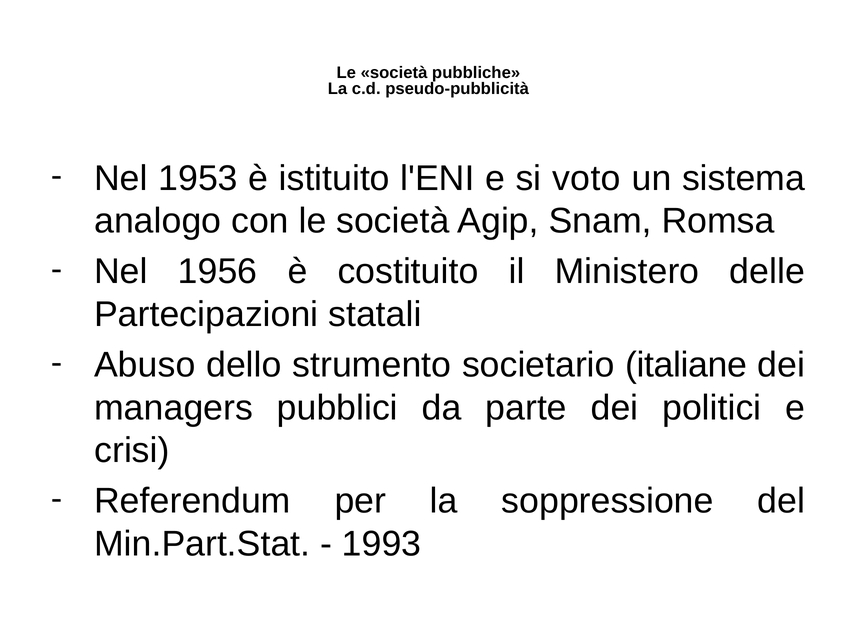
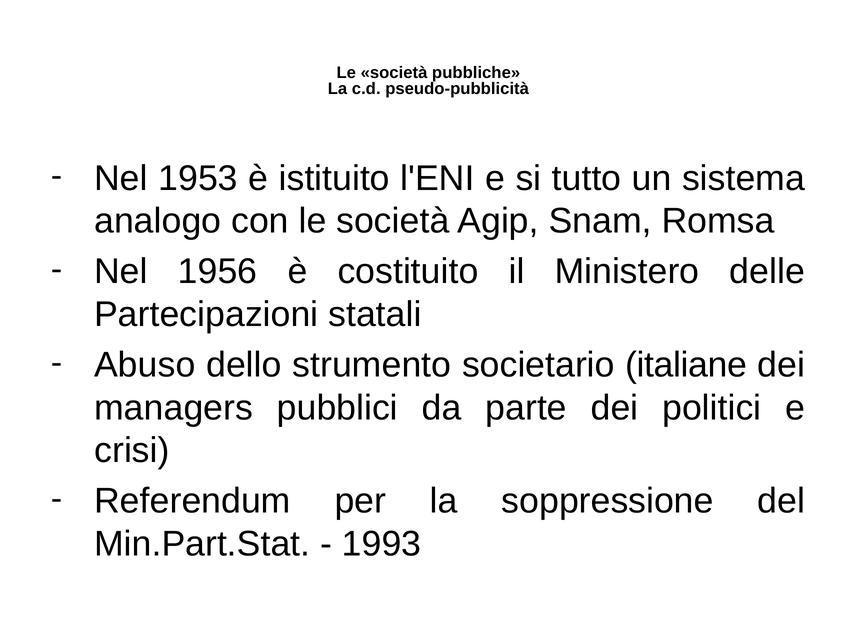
voto: voto -> tutto (587, 178)
